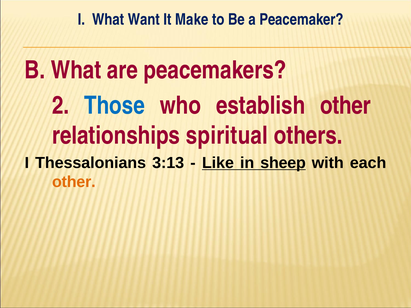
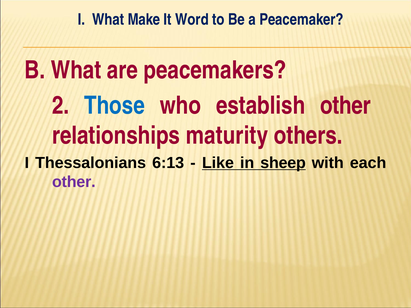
Want: Want -> Make (144, 20)
Make: Make -> Word (192, 20)
spiritual: spiritual -> maturity (227, 136)
3:13: 3:13 -> 6:13 (168, 163)
other colour: orange -> purple (74, 182)
